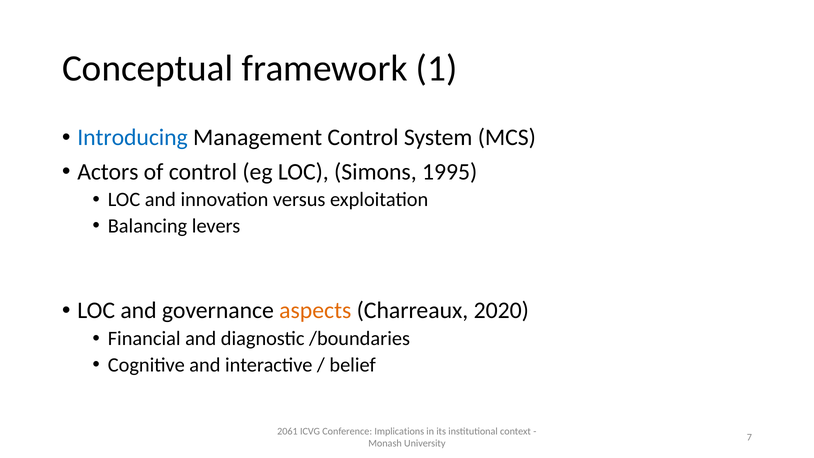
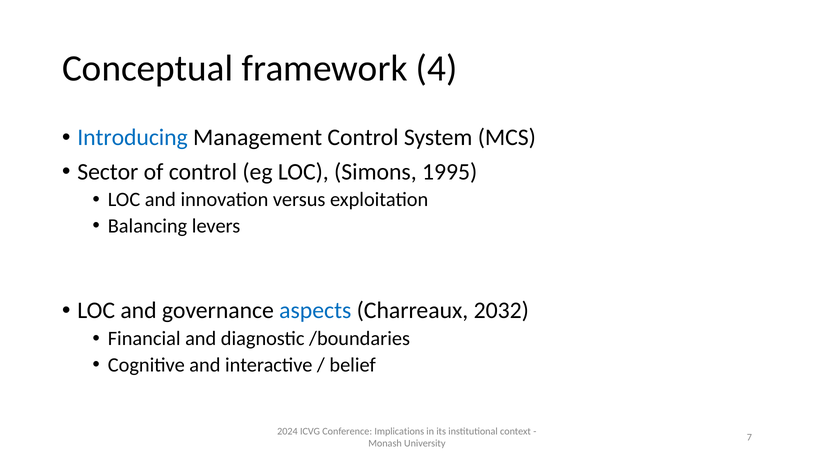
1: 1 -> 4 (437, 68)
Actors: Actors -> Sector (108, 172)
aspects colour: orange -> blue (315, 311)
2020: 2020 -> 2032 (501, 311)
2061: 2061 -> 2024 (287, 431)
